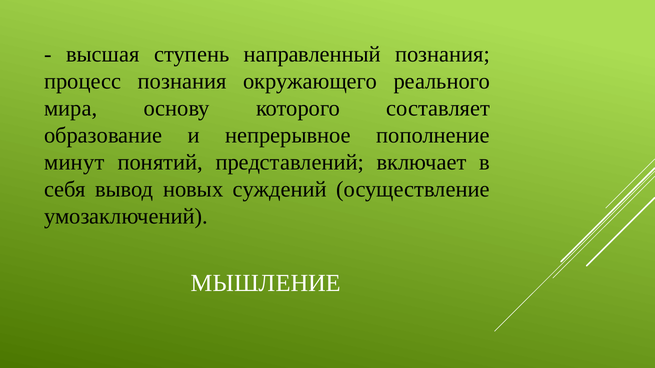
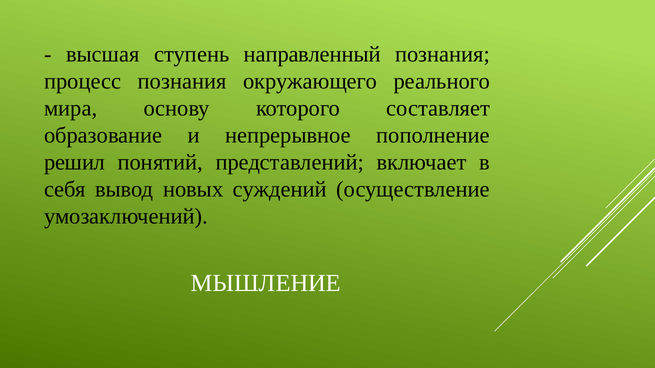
минут: минут -> решил (75, 163)
